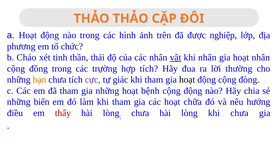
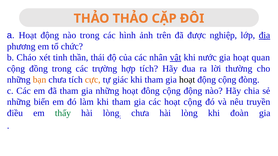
địa underline: none -> present (264, 35)
khi nhân: nhân -> nước (207, 58)
hoạt nhân: nhân -> quan (261, 58)
cực colour: purple -> orange (93, 80)
bệnh: bệnh -> đông (150, 91)
hoạt chữa: chữa -> cộng (193, 102)
hướng: hướng -> truyền (258, 102)
thấy colour: red -> green (63, 113)
khi chưa: chưa -> đoàn (239, 113)
